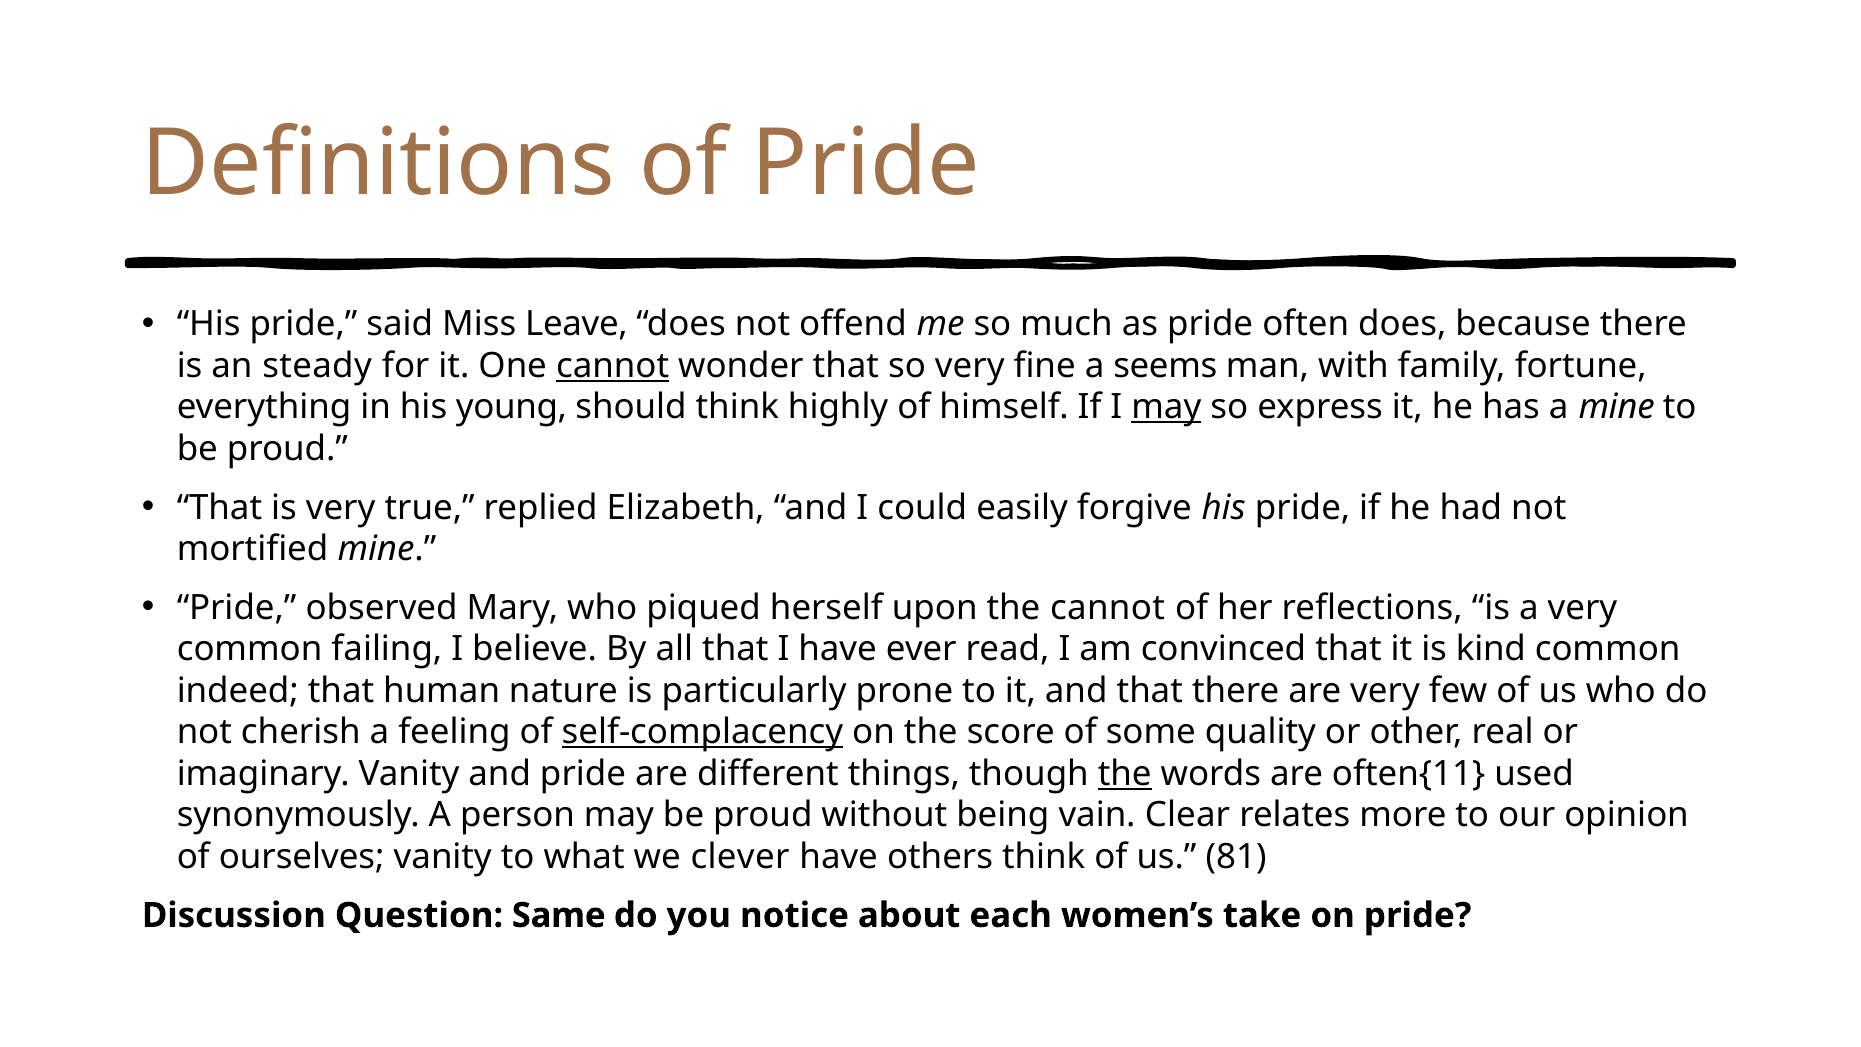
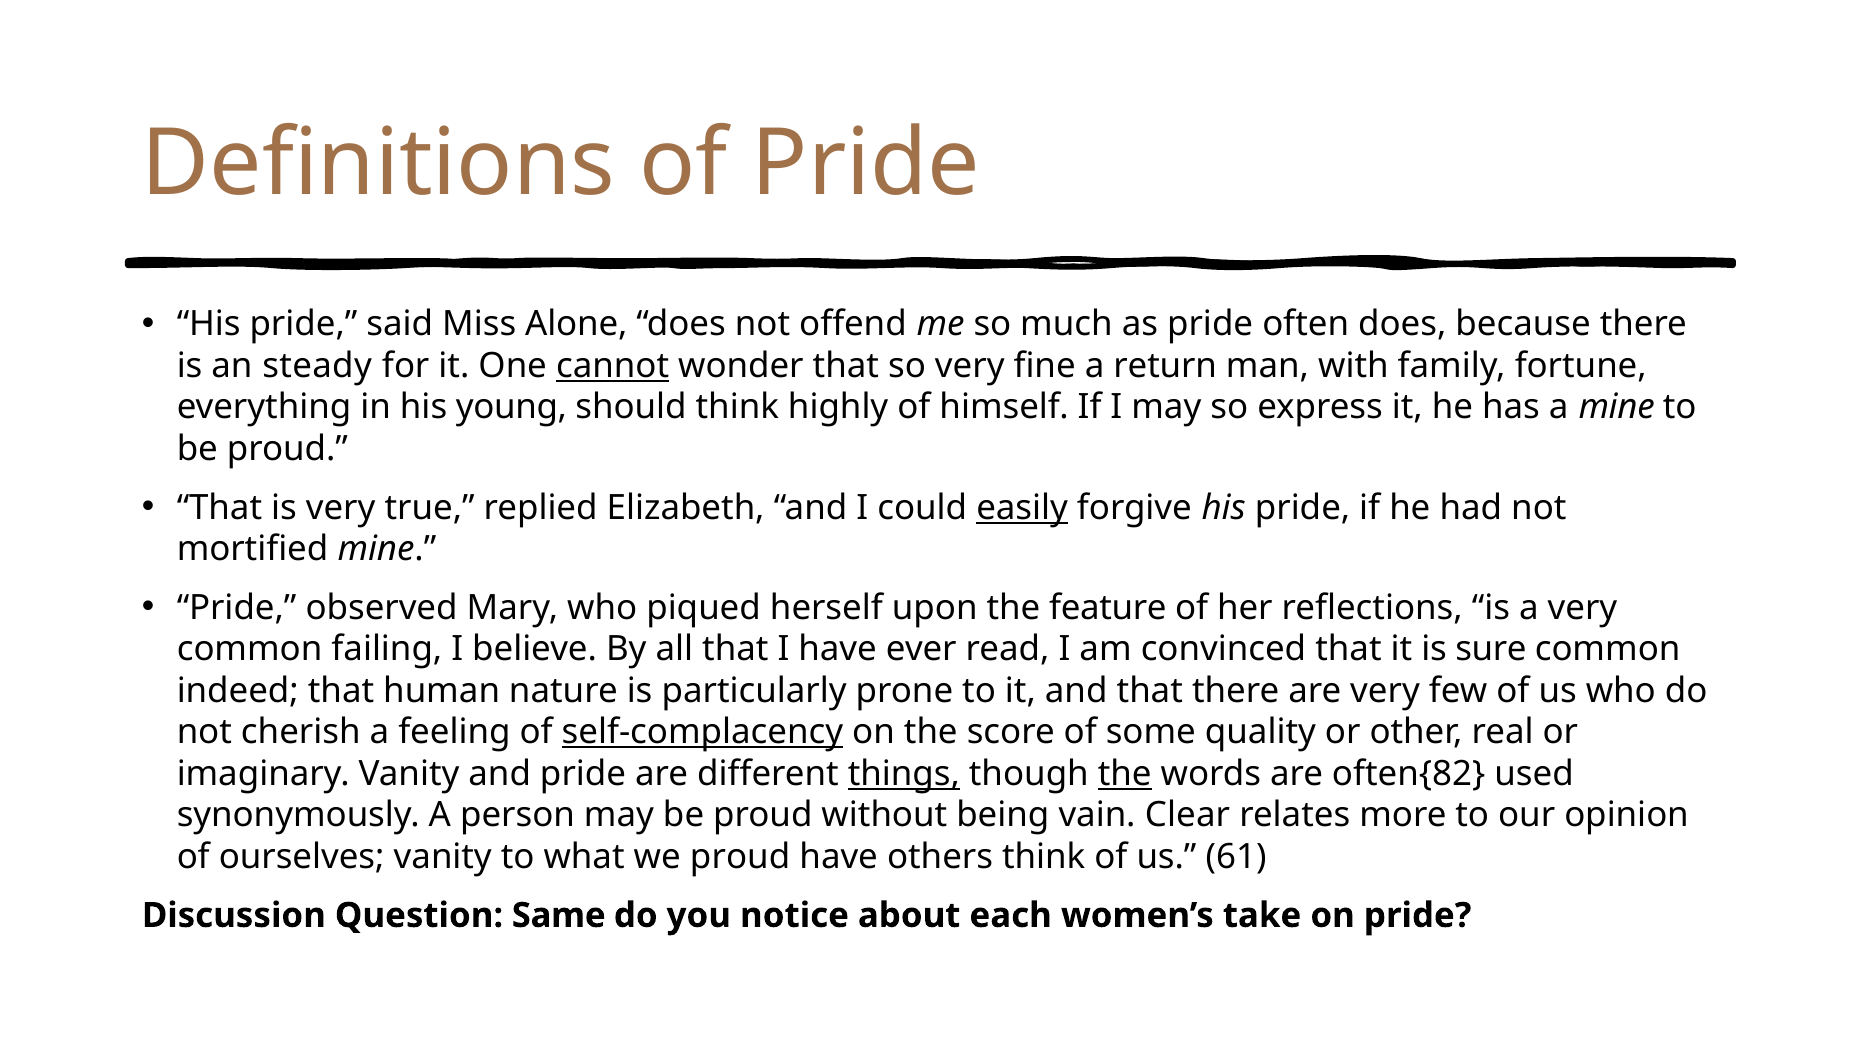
Leave: Leave -> Alone (576, 324)
seems: seems -> return (1165, 366)
may underline: present -> none (1166, 407)
easily underline: none -> present (1022, 508)
the cannot: cannot -> feature (1108, 608)
kind: kind -> sure (1491, 649)
things underline: none -> present (904, 774)
often{11: often{11 -> often{82 (1409, 774)
we clever: clever -> proud (740, 856)
81: 81 -> 61 (1236, 856)
